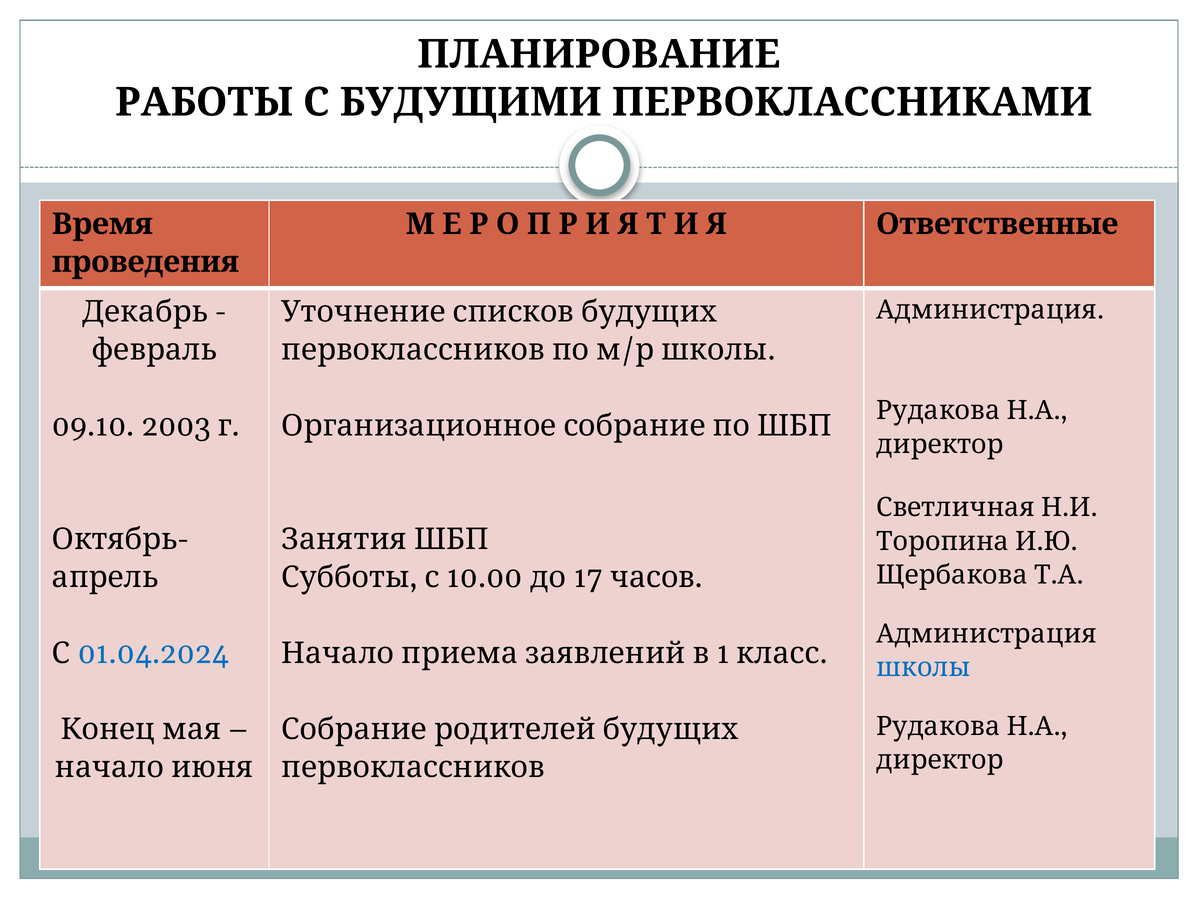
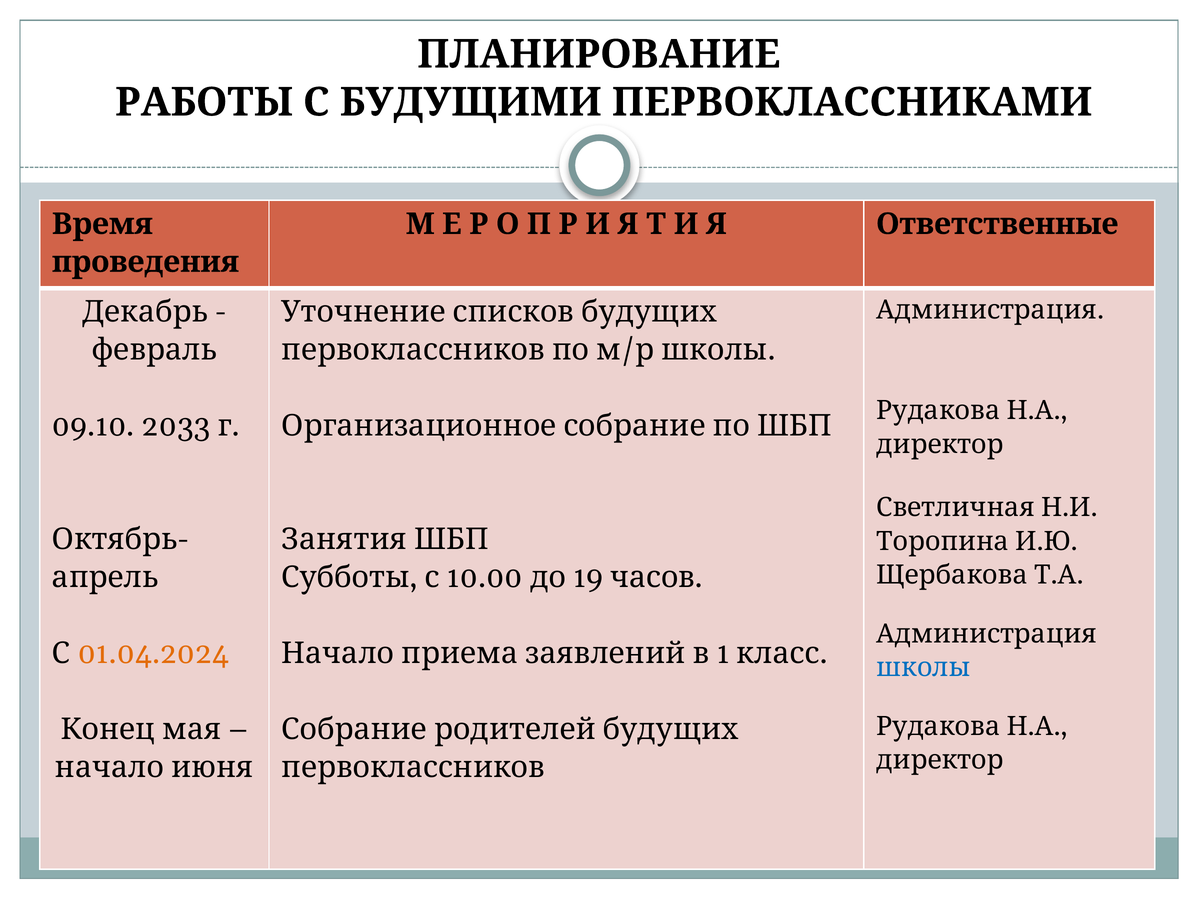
2003: 2003 -> 2033 (176, 426)
17: 17 -> 19 (588, 578)
01.04.2024 colour: blue -> orange (153, 654)
